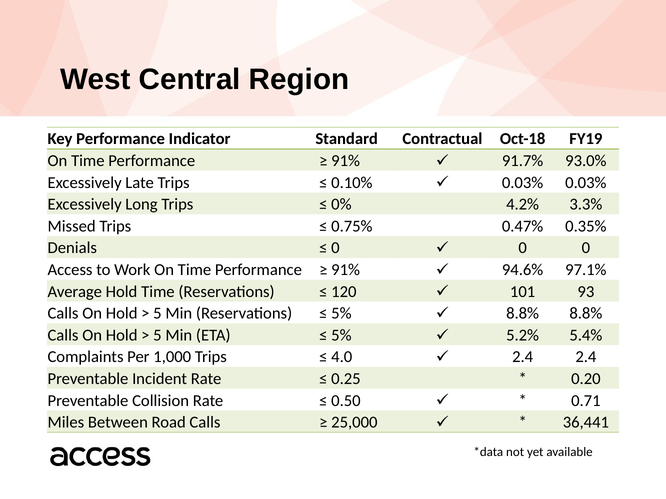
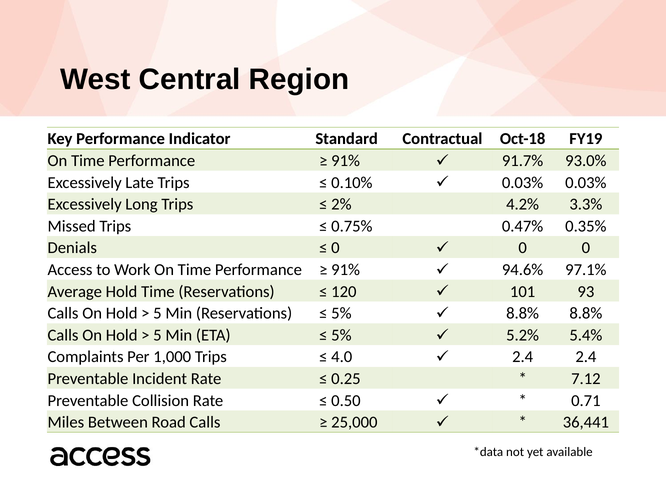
0%: 0% -> 2% (341, 205)
0.20: 0.20 -> 7.12 (586, 379)
